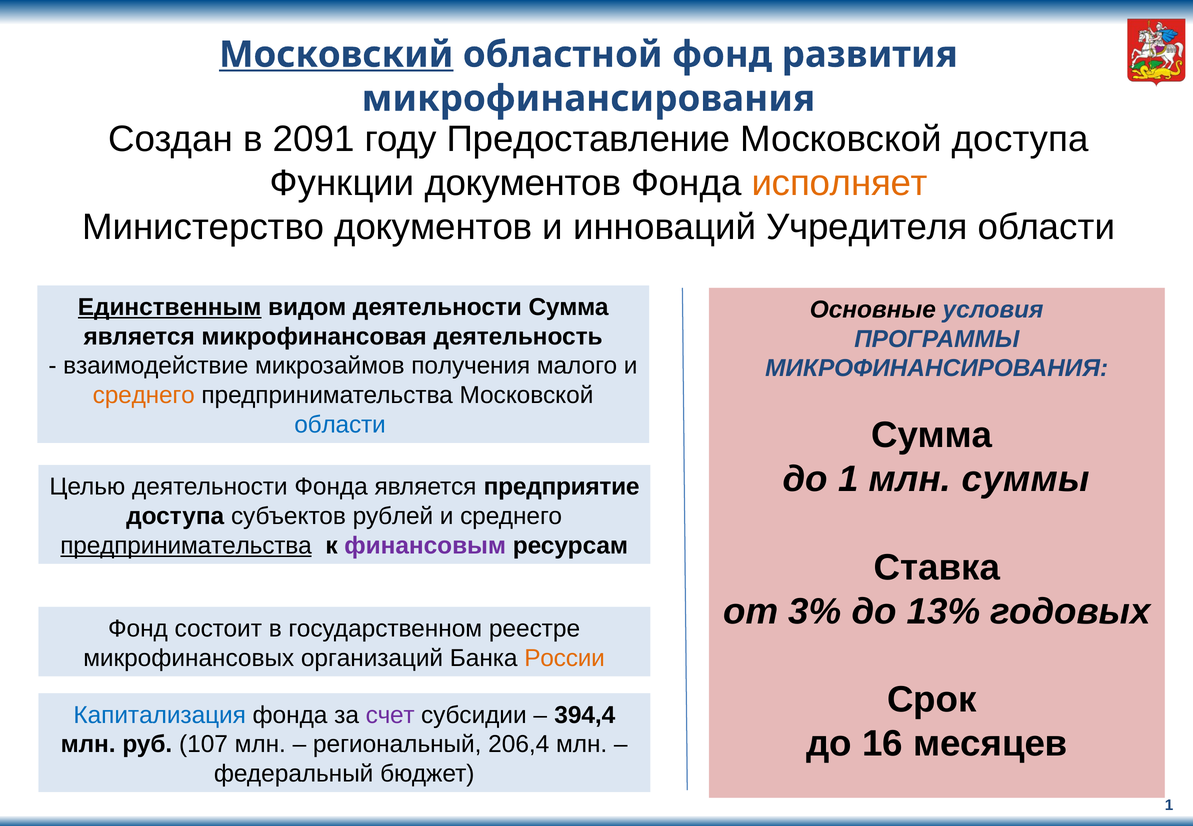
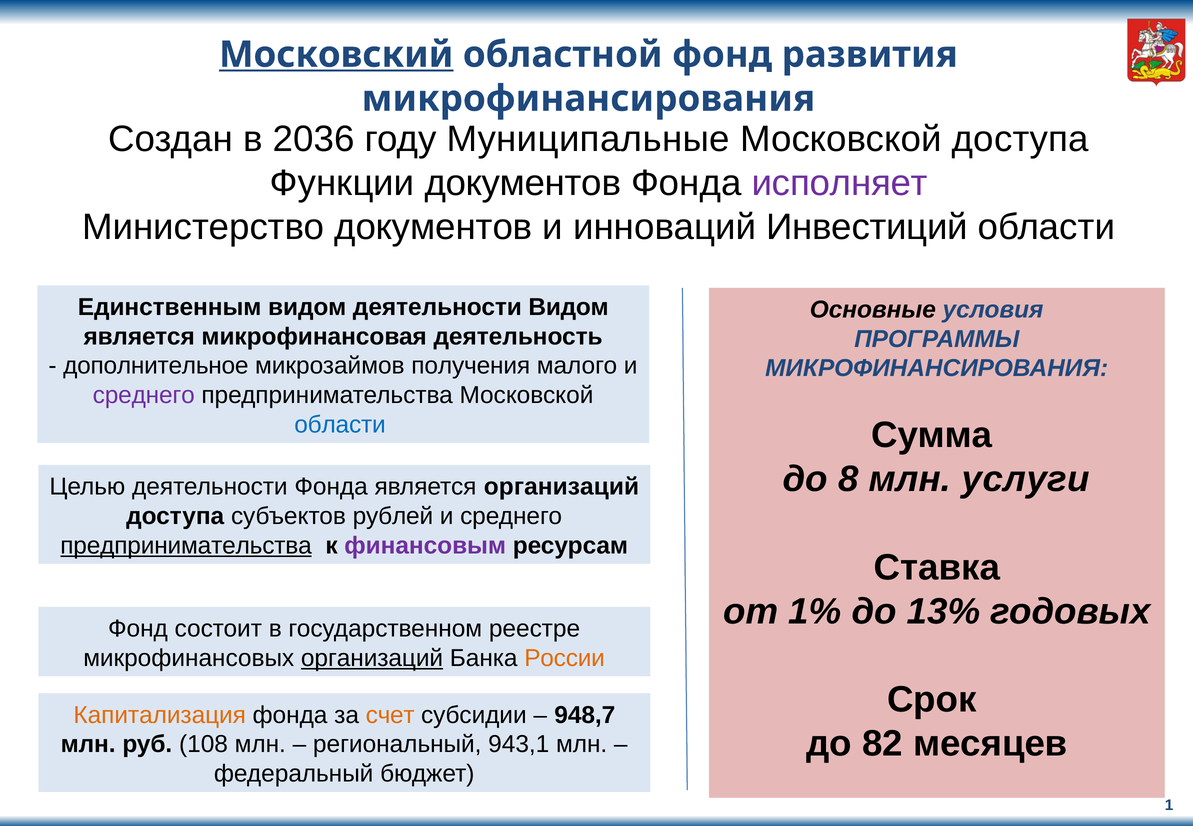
2091: 2091 -> 2036 (314, 139)
Предоставление: Предоставление -> Муниципальные (588, 139)
исполняет colour: orange -> purple (840, 183)
Учредителя: Учредителя -> Инвестиций (867, 227)
Единственным underline: present -> none (170, 307)
деятельности Сумма: Сумма -> Видом (569, 307)
взаимодействие: взаимодействие -> дополнительное (156, 366)
среднего colour: orange -> purple (144, 395)
до 1: 1 -> 8 (848, 479)
суммы: суммы -> услуги (1026, 479)
является предприятие: предприятие -> организаций (561, 487)
3%: 3% -> 1% (815, 611)
организаций underline: none -> present (372, 658)
Капитализация colour: blue -> orange (160, 715)
счет colour: purple -> orange (390, 715)
394,4: 394,4 -> 948,7 (585, 715)
16: 16 -> 82 (882, 744)
107: 107 -> 108 (203, 744)
206,4: 206,4 -> 943,1 (519, 744)
